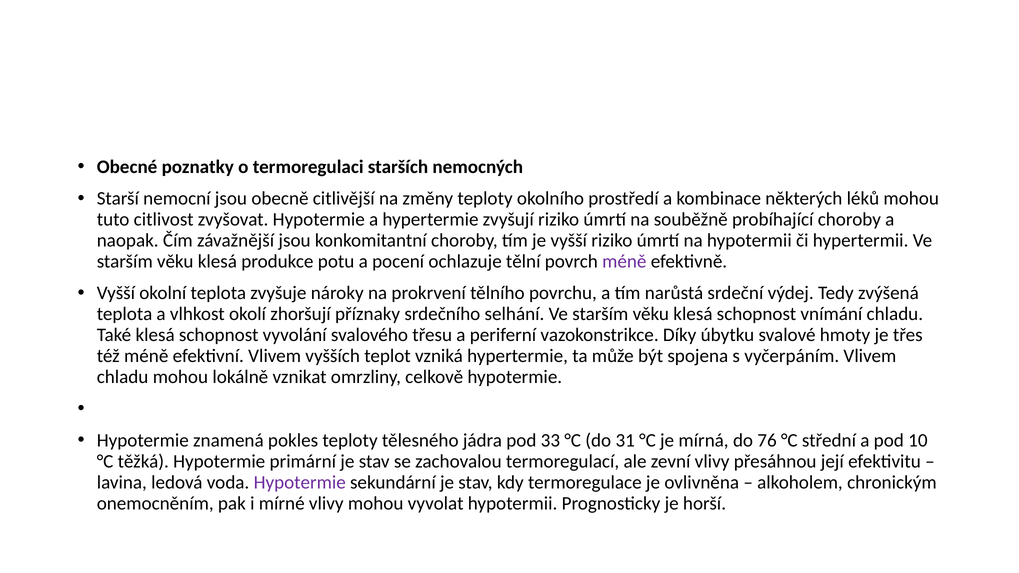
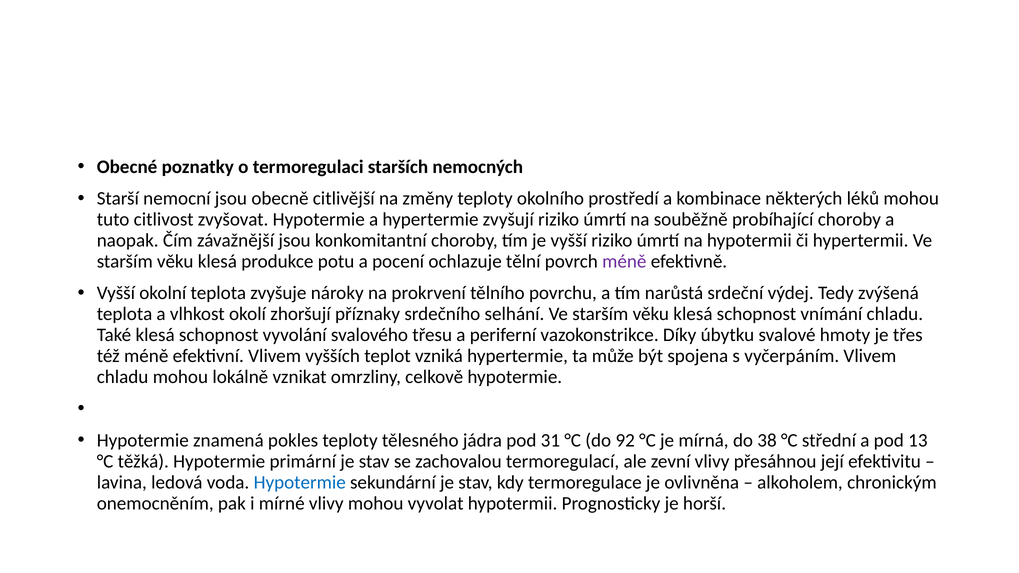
33: 33 -> 31 (550, 440)
31: 31 -> 92 (625, 440)
76: 76 -> 38 (767, 440)
10: 10 -> 13 (918, 440)
Hypotermie colour: purple -> blue (300, 482)
